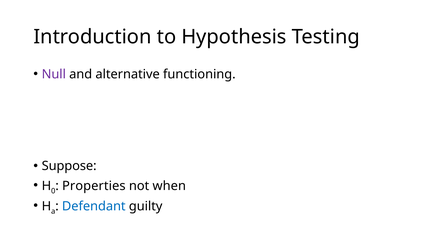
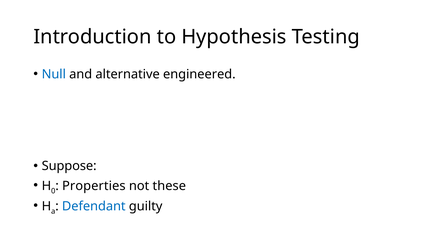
Null colour: purple -> blue (54, 74)
functioning: functioning -> engineered (199, 74)
when: when -> these (169, 186)
